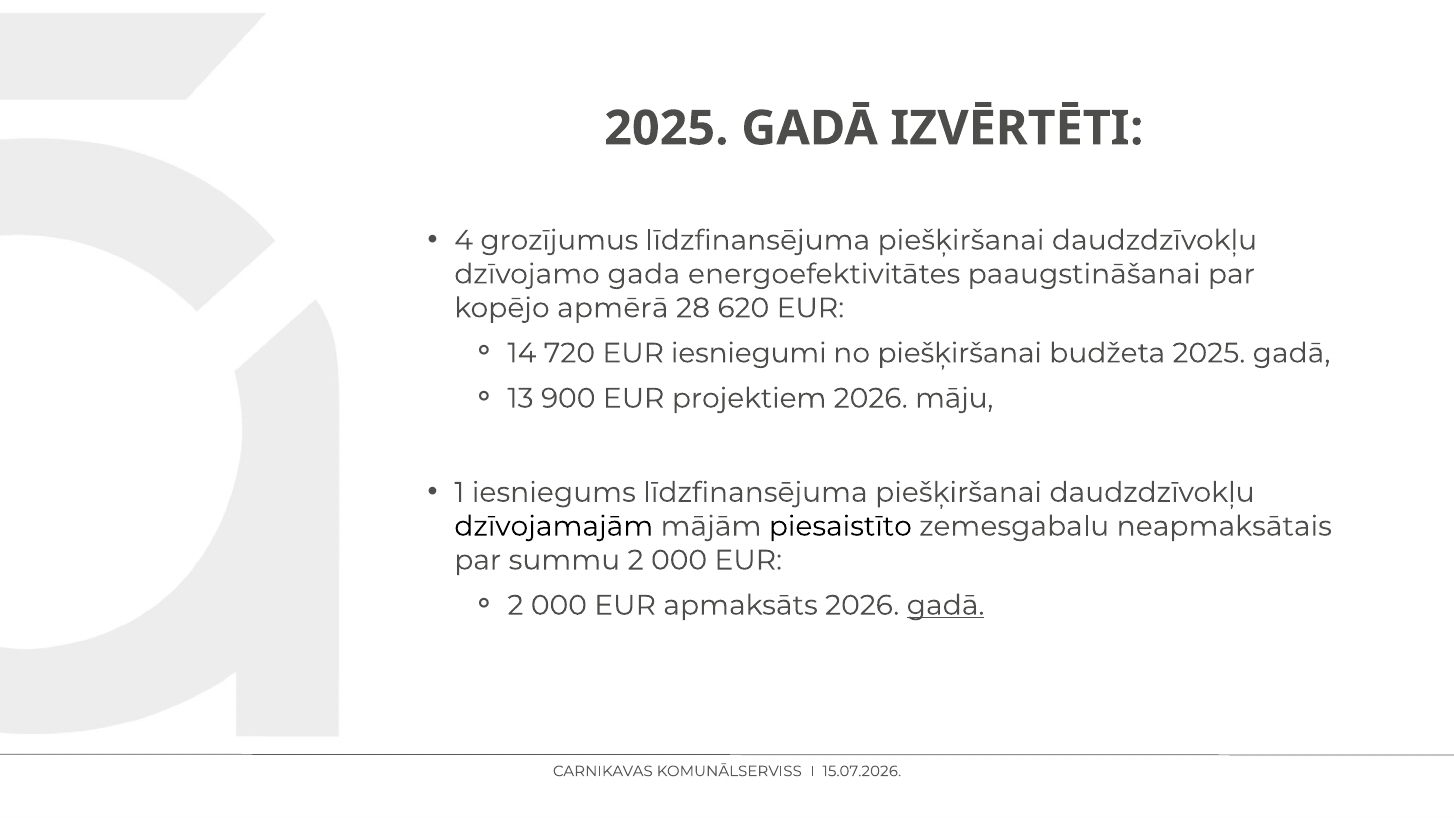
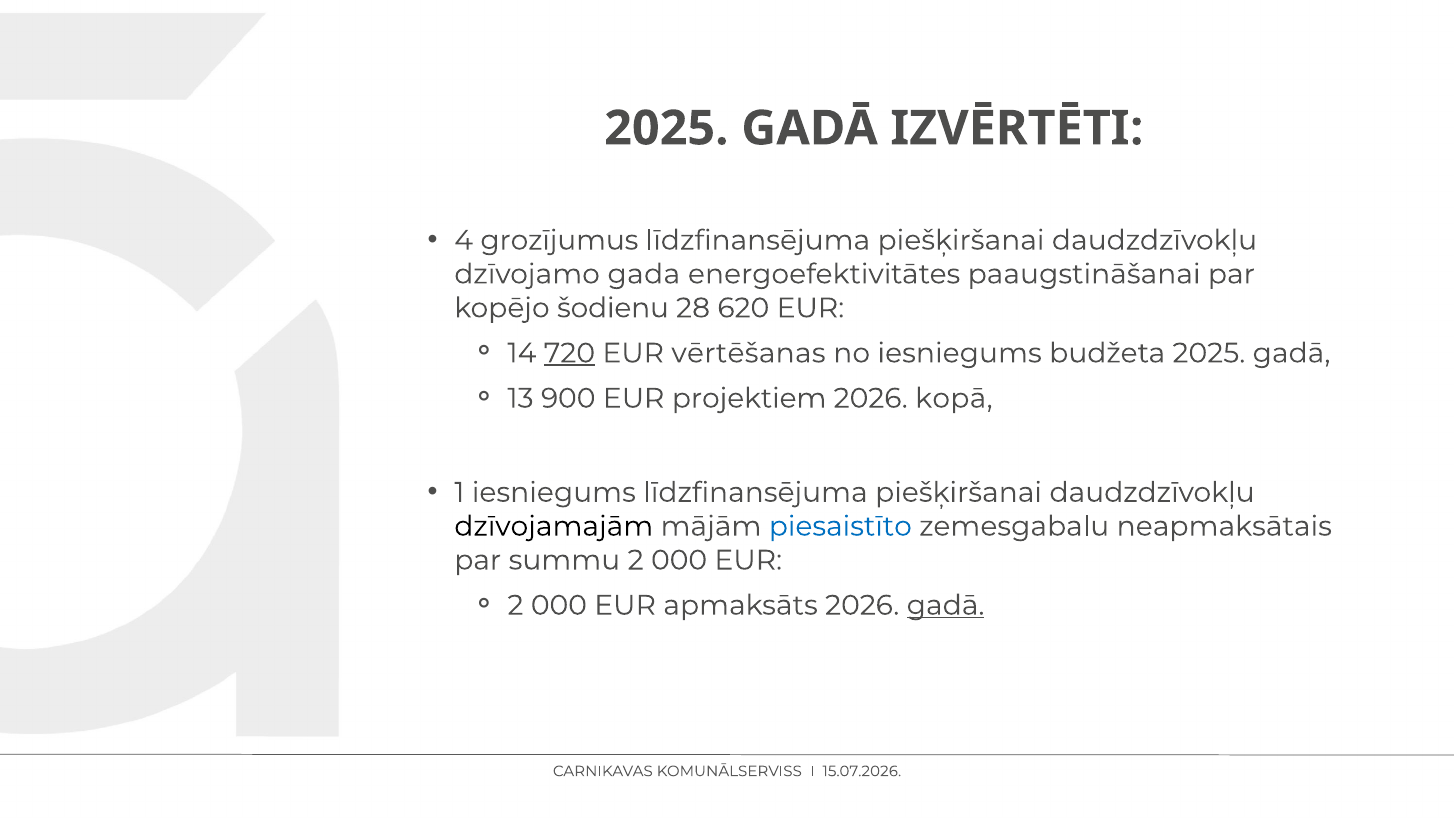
apmērā: apmērā -> šodienu (613, 308)
720 underline: none -> present (569, 353)
iesniegumi: iesniegumi -> vērtēšanas (749, 353)
no piešķiršanai: piešķiršanai -> iesniegums (960, 353)
māju: māju -> kopā (954, 398)
piesaistīto colour: black -> blue (840, 526)
